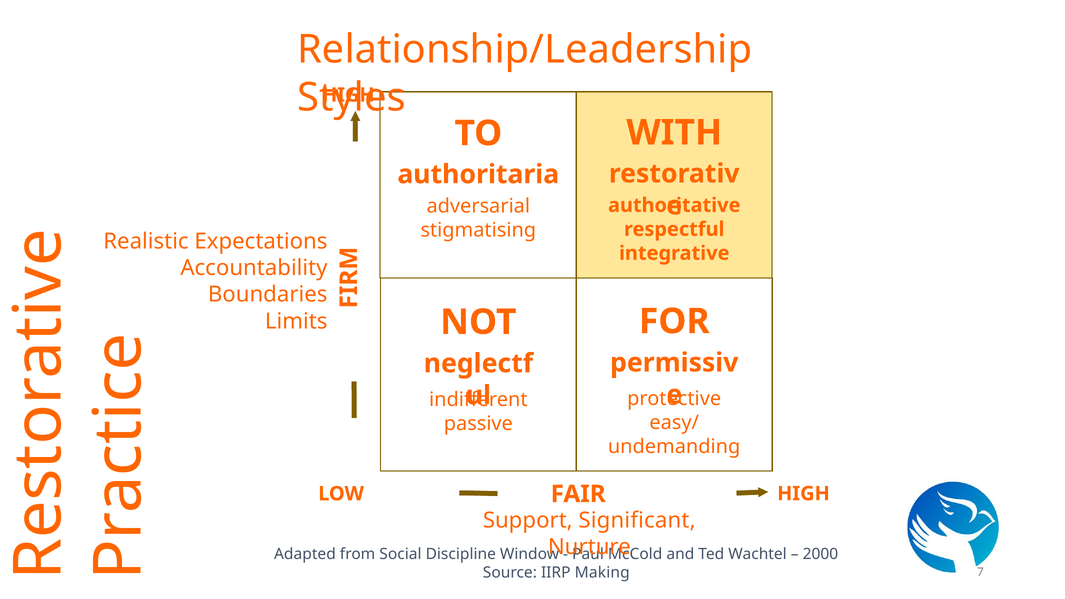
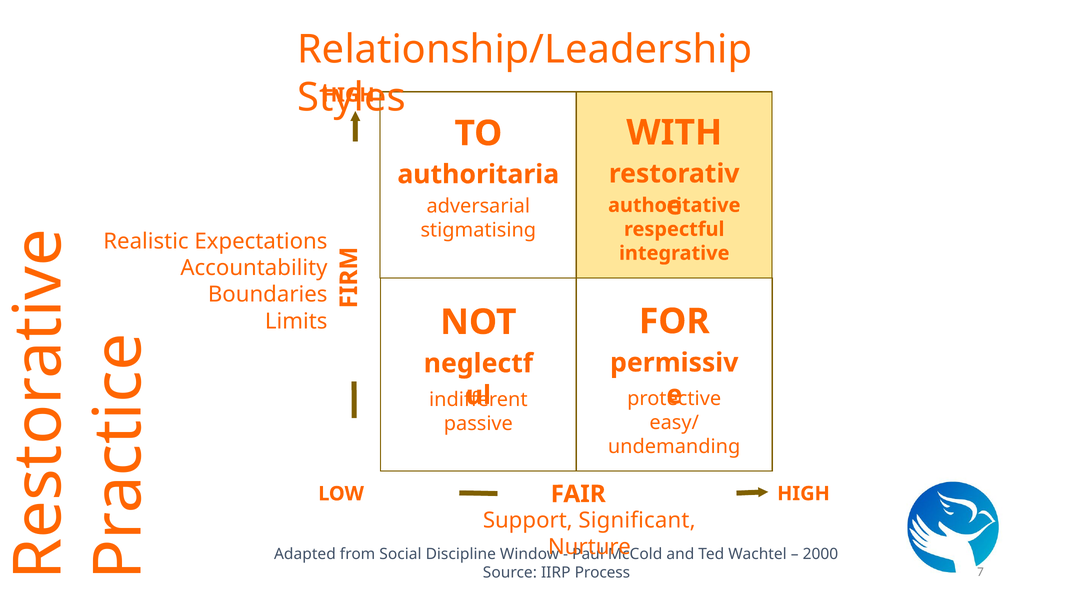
Making: Making -> Process (602, 573)
